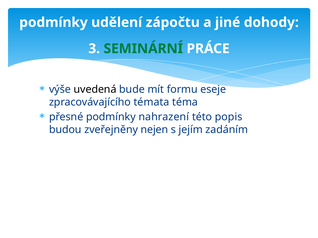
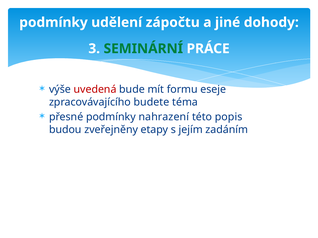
uvedená colour: black -> red (95, 90)
témata: témata -> budete (151, 102)
nejen: nejen -> etapy (154, 130)
